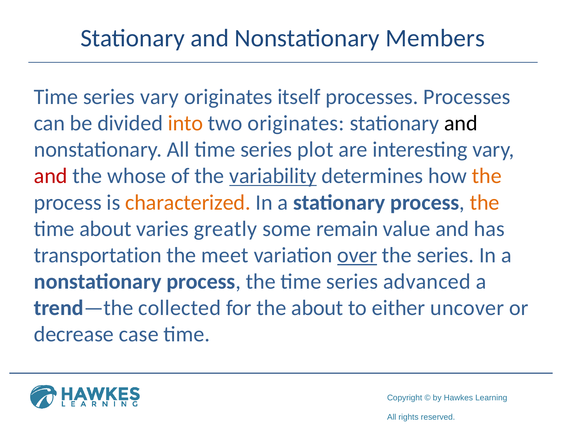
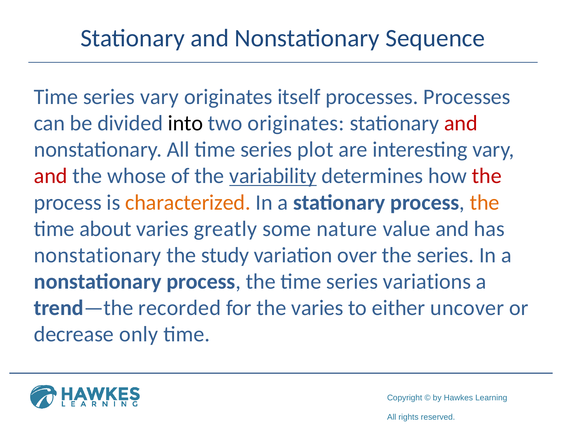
Members: Members -> Sequence (435, 38)
into colour: orange -> black (186, 123)
and colour: black -> red (461, 123)
the colour: orange -> red (487, 176)
remain: remain -> nature (347, 229)
transportation: transportation -> nonstationary (98, 255)
meet: meet -> study (225, 255)
over underline: present -> none (357, 255)
advanced: advanced -> variations (427, 281)
collected: collected -> recorded (180, 308)
the about: about -> varies (317, 308)
case: case -> only (139, 334)
